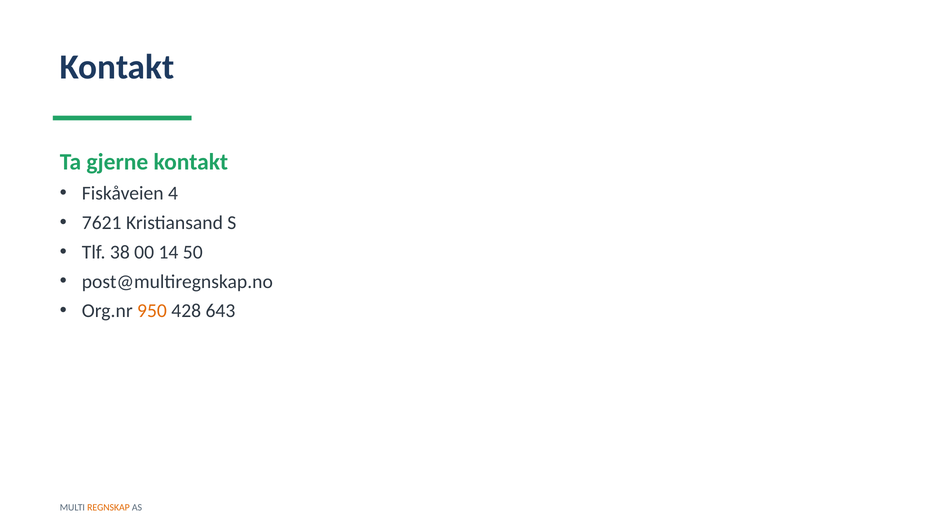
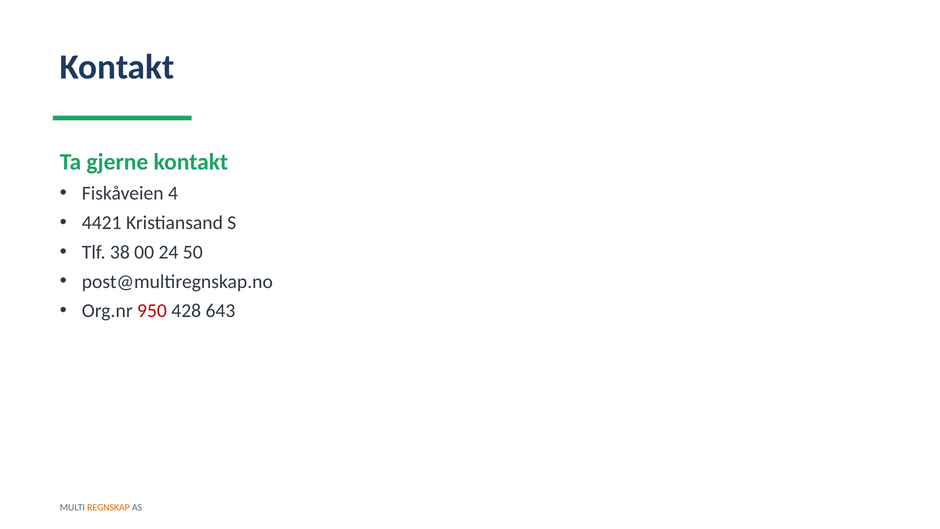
7621: 7621 -> 4421 (102, 223)
14: 14 -> 24 (168, 252)
950 colour: orange -> red (152, 311)
